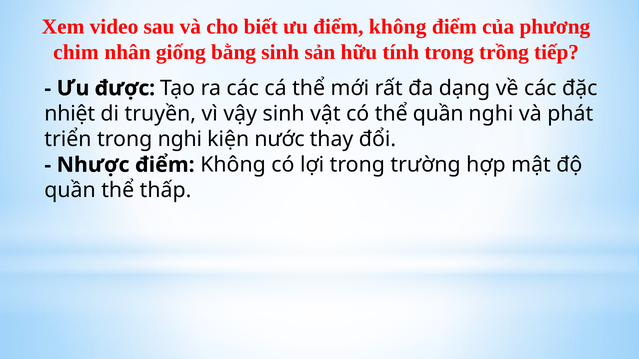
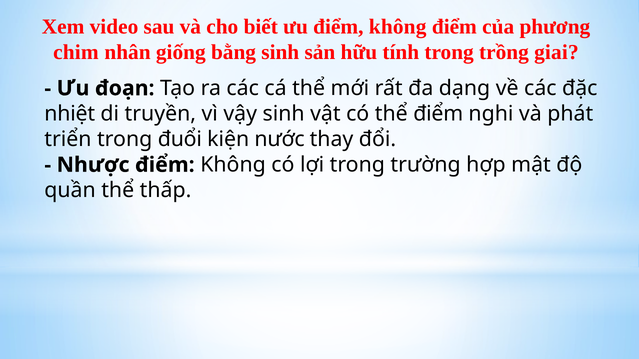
tiếp: tiếp -> giai (556, 52)
được: được -> đoạn (125, 88)
thể quần: quần -> điểm (438, 114)
trong nghi: nghi -> đuổi (180, 139)
